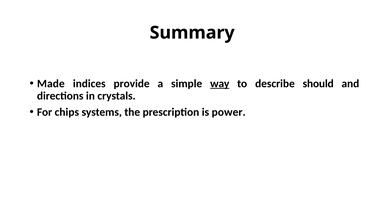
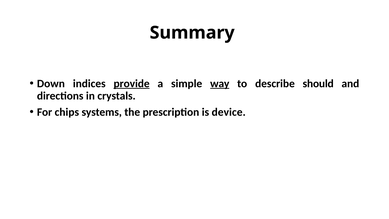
Made: Made -> Down (51, 83)
provide underline: none -> present (132, 83)
power: power -> device (229, 112)
